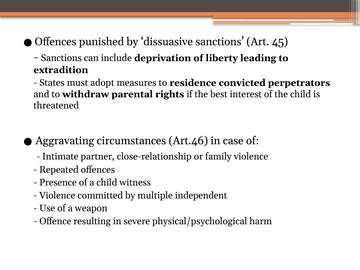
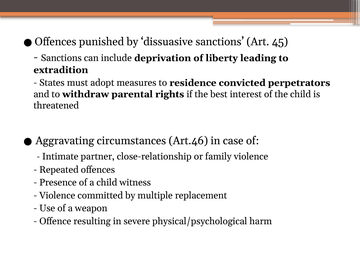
independent: independent -> replacement (201, 195)
